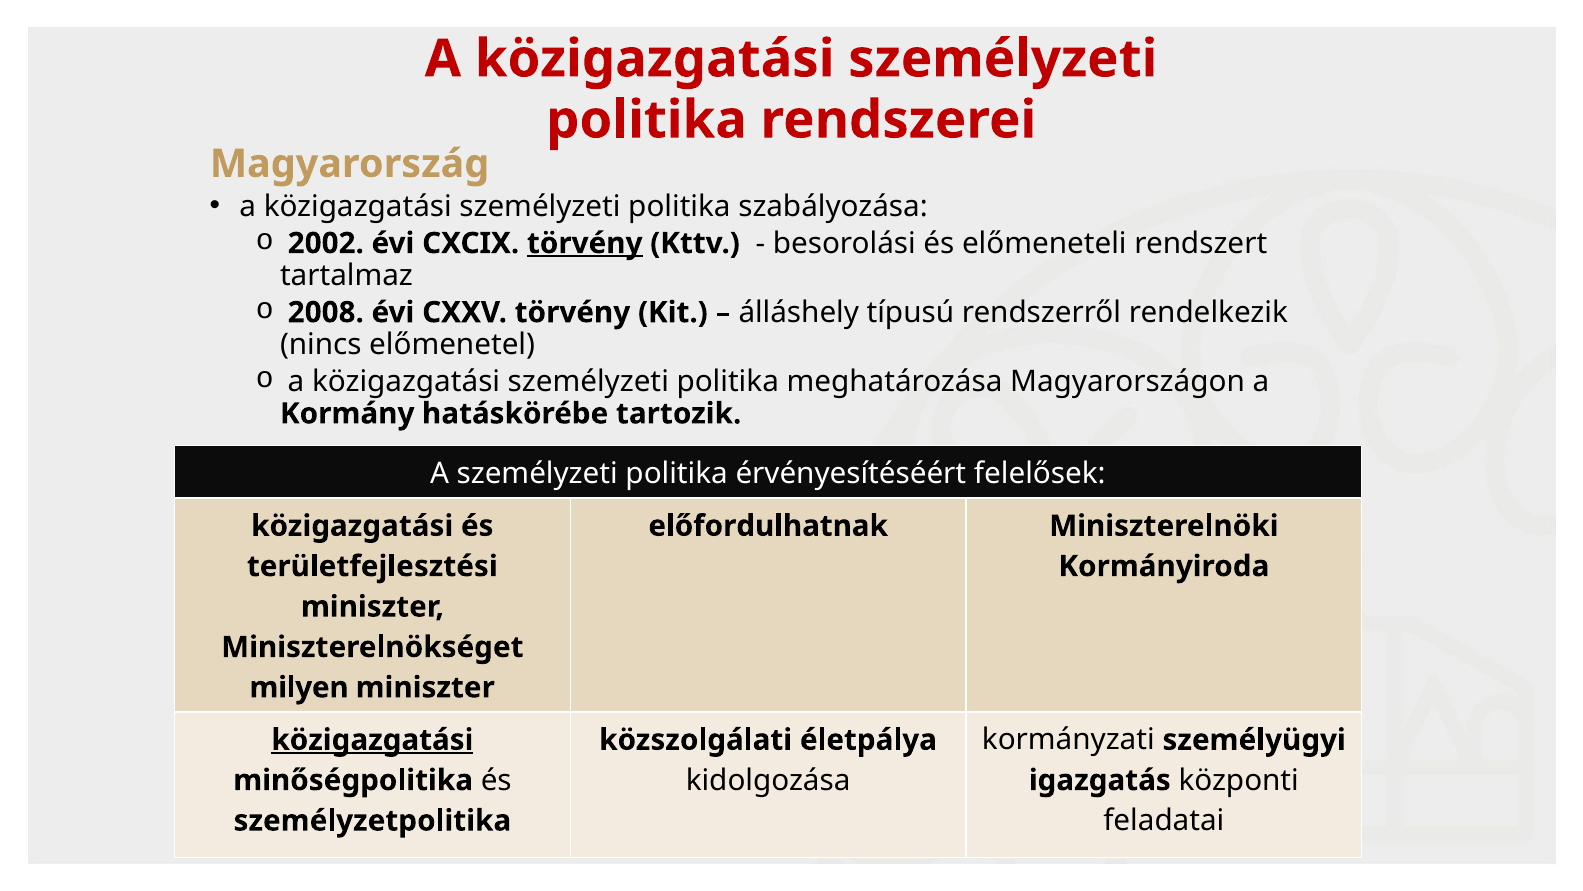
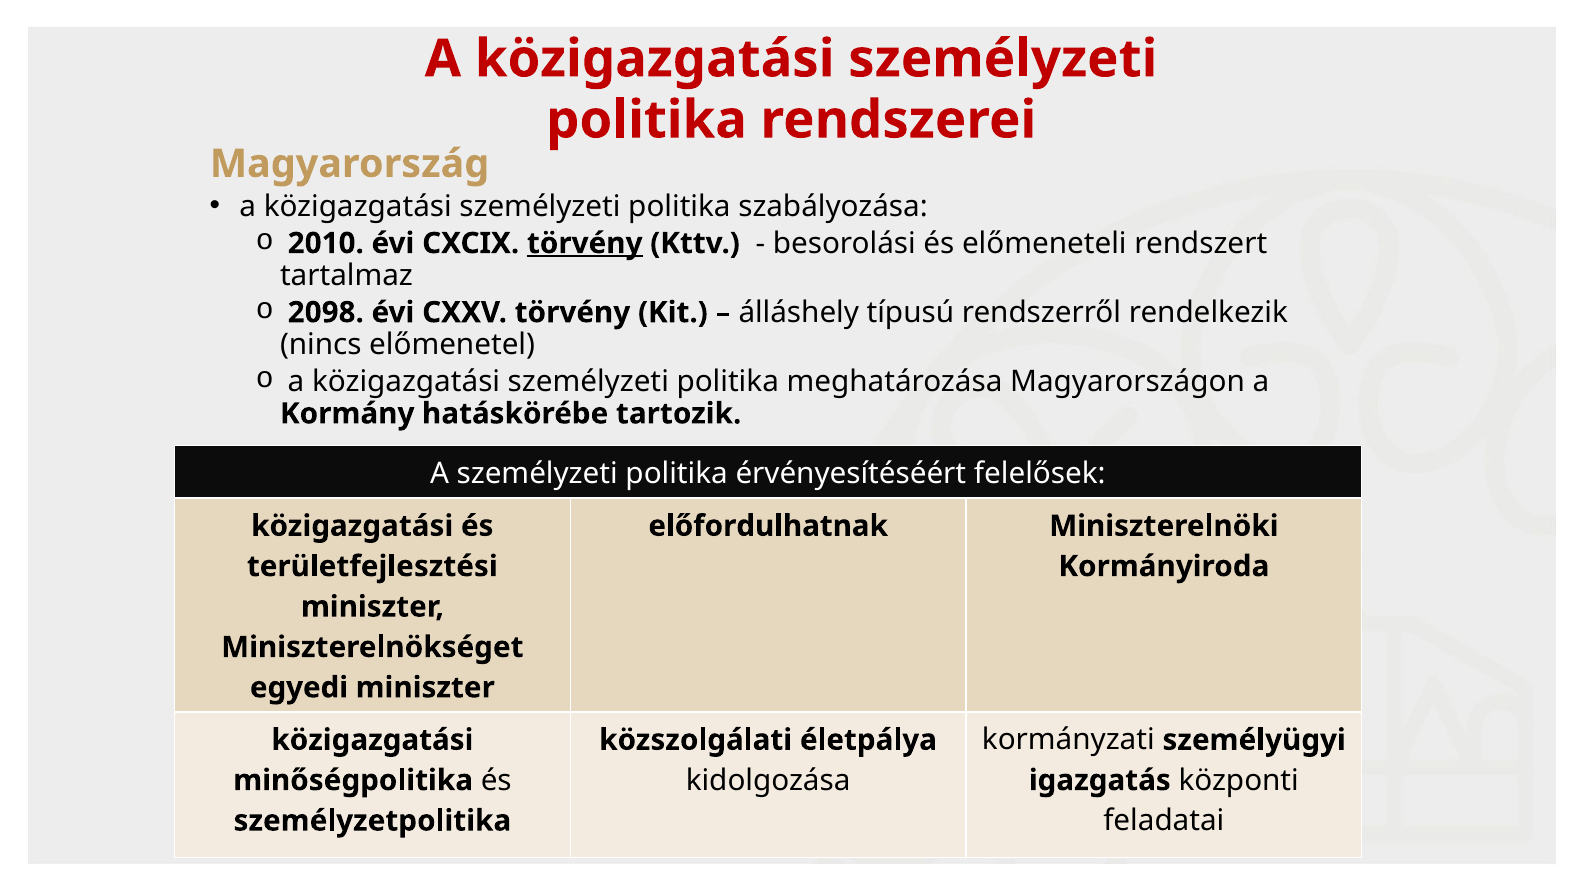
2002: 2002 -> 2010 (326, 243)
2008: 2008 -> 2098 (326, 312)
milyen: milyen -> egyedi (299, 687)
közigazgatási underline: present -> none (372, 739)
